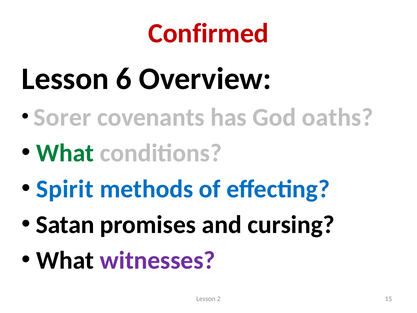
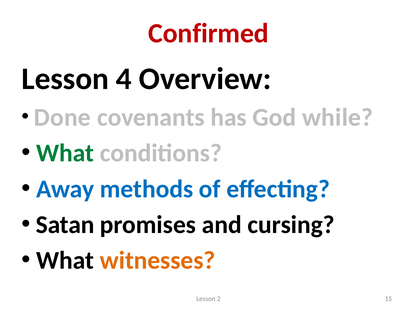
6: 6 -> 4 (124, 79)
Sorer: Sorer -> Done (62, 117)
oaths: oaths -> while (338, 117)
Spirit: Spirit -> Away (65, 189)
witnesses colour: purple -> orange (158, 260)
